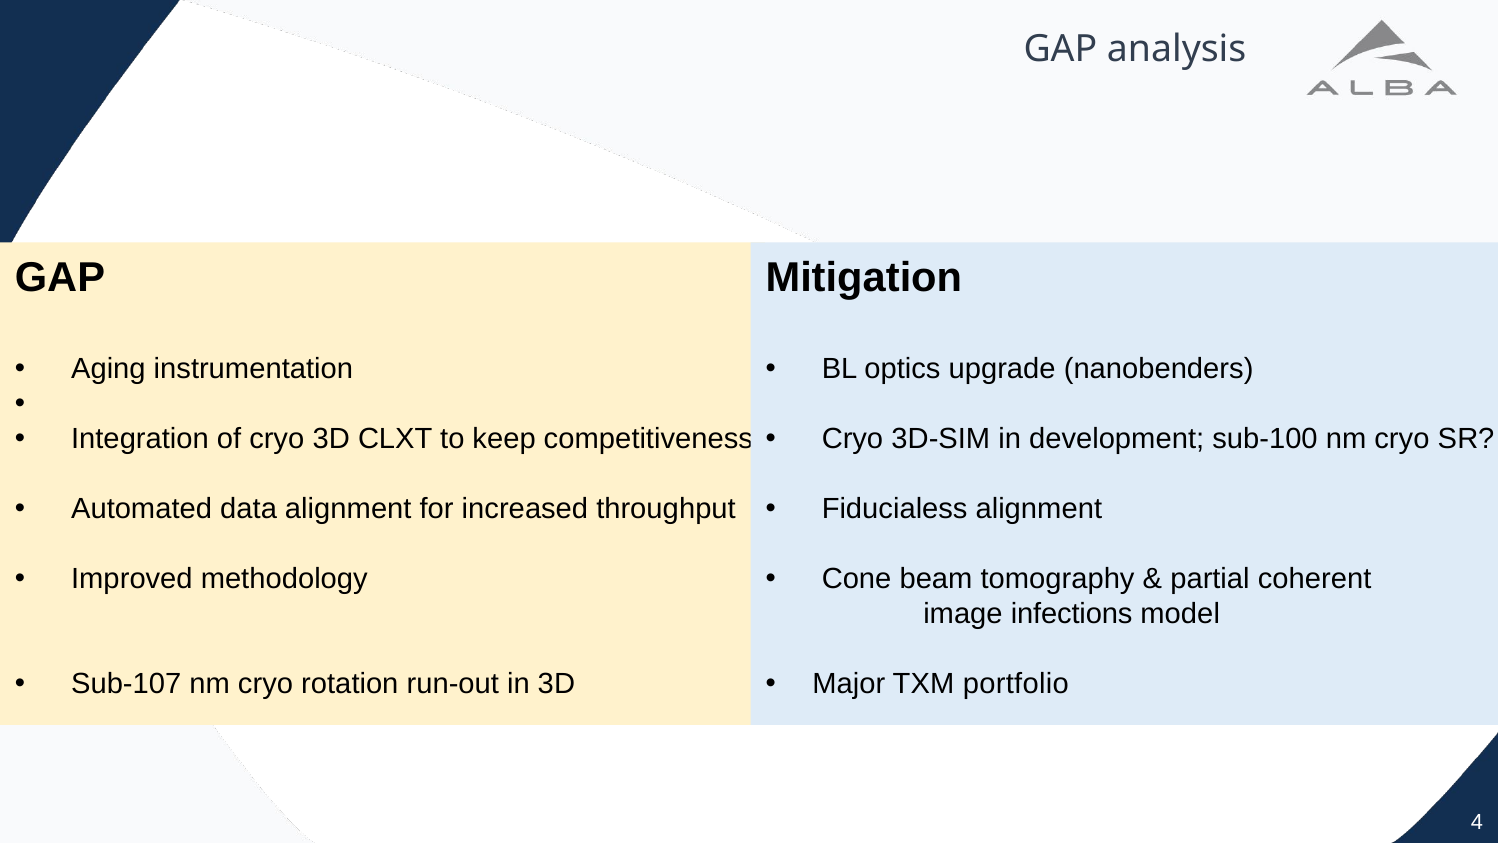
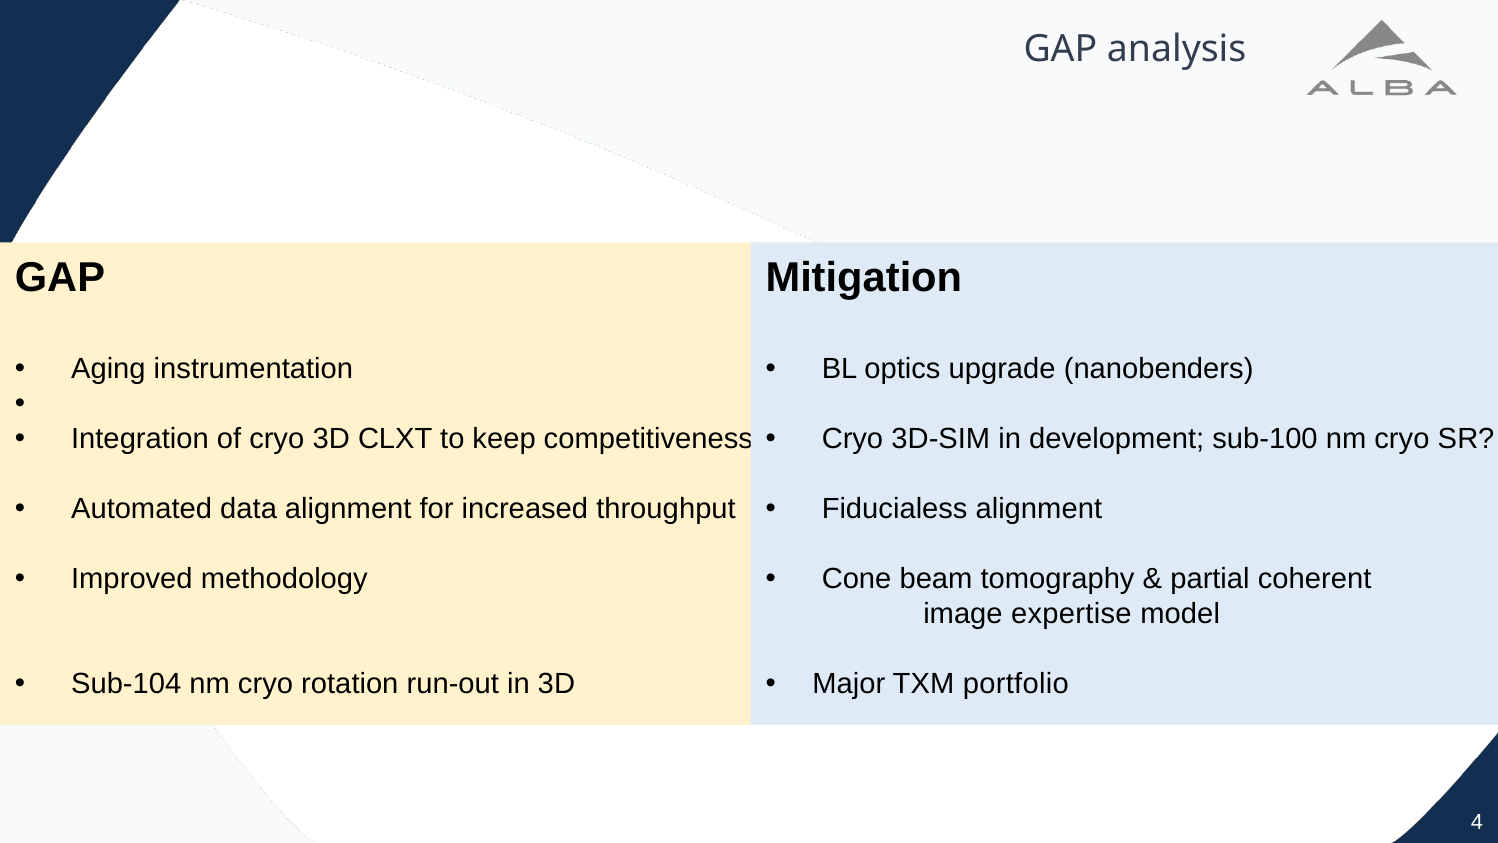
infections: infections -> expertise (1071, 614)
Sub-107: Sub-107 -> Sub-104 (126, 684)
